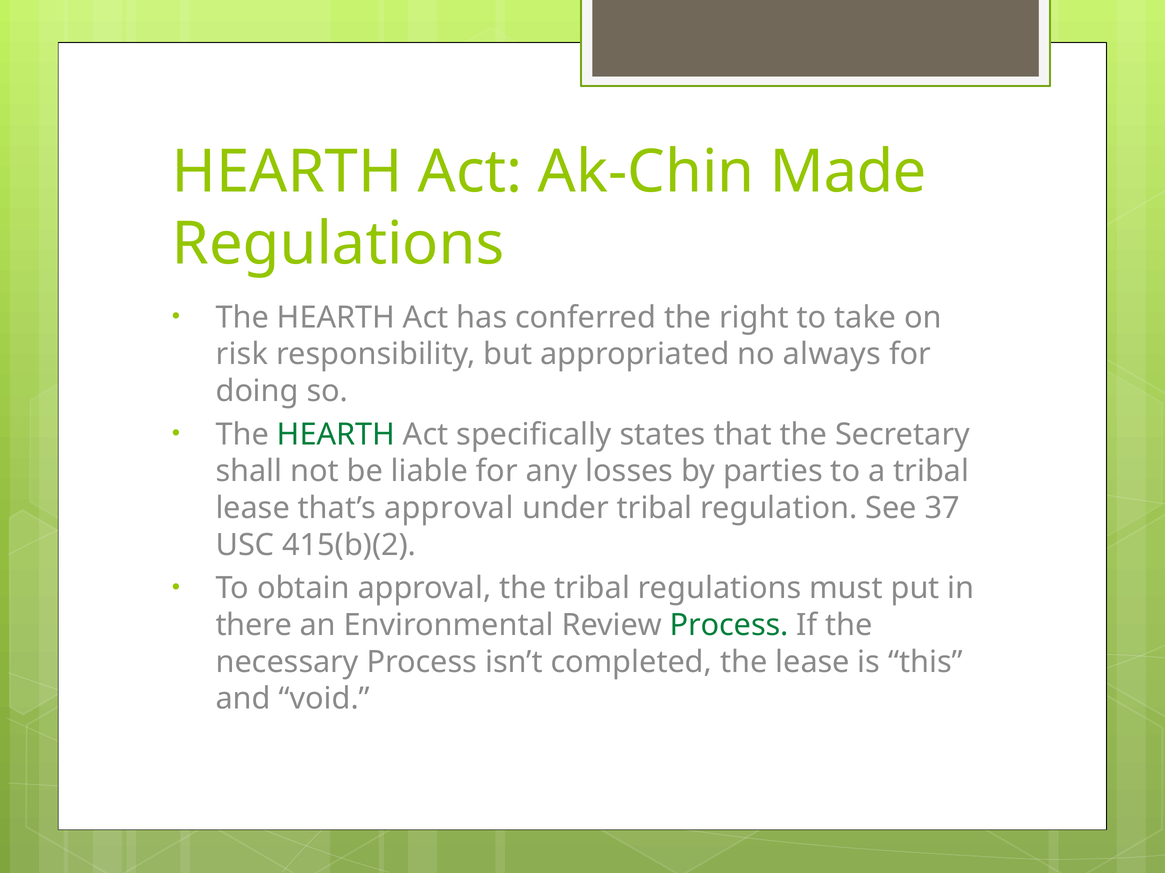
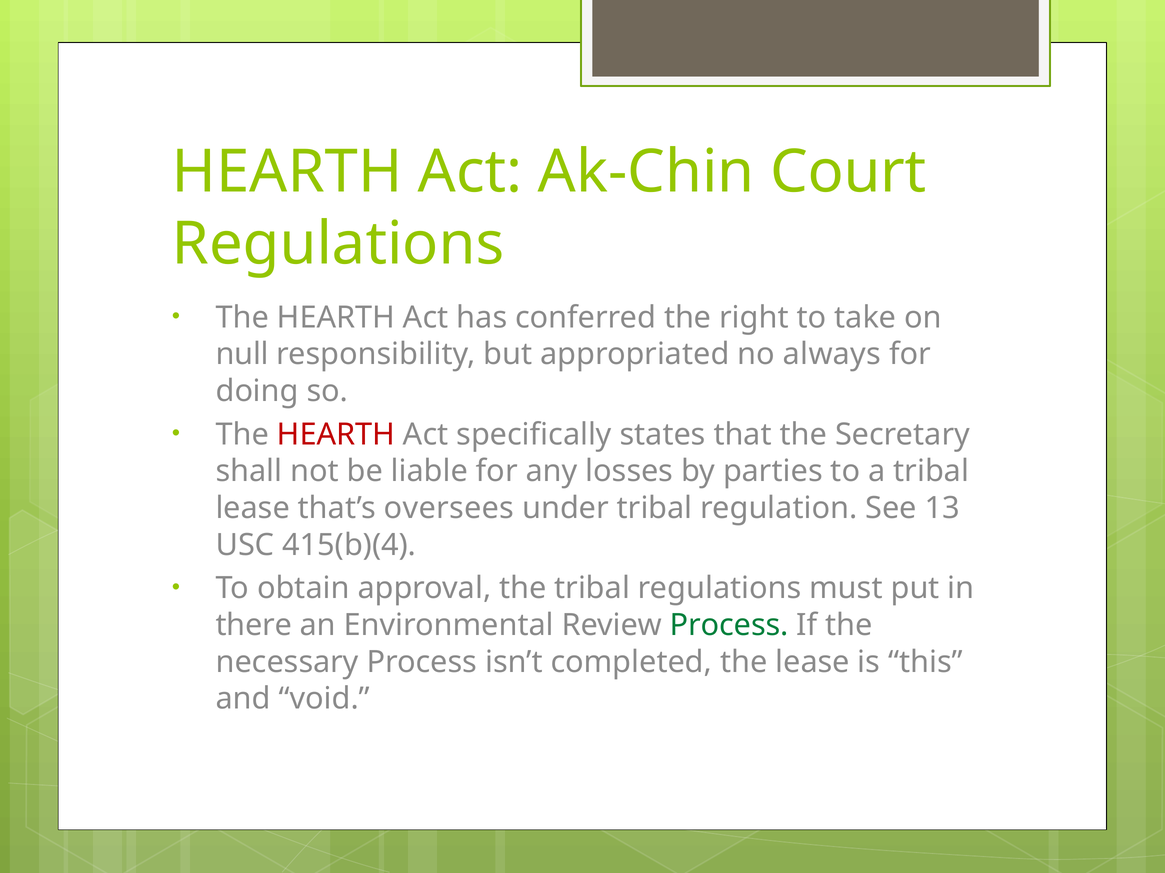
Made: Made -> Court (848, 172)
risk: risk -> null (242, 355)
HEARTH colour: green -> red (336, 435)
that’s approval: approval -> oversees (449, 509)
37: 37 -> 13 (942, 509)
415(b)(2: 415(b)(2 -> 415(b)(4 (349, 545)
